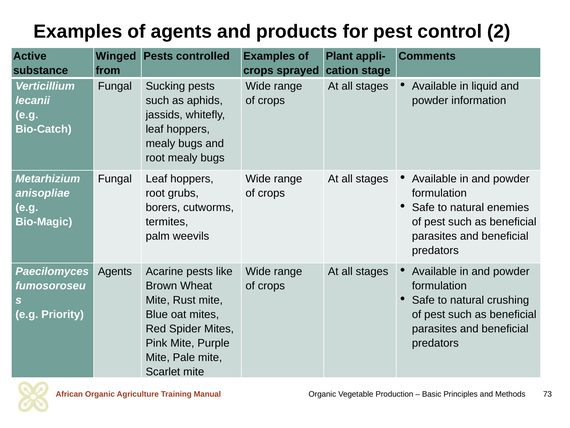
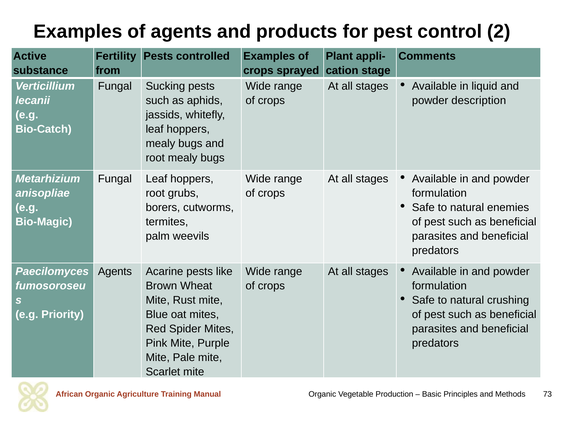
Winged: Winged -> Fertility (116, 56)
information: information -> description (479, 100)
